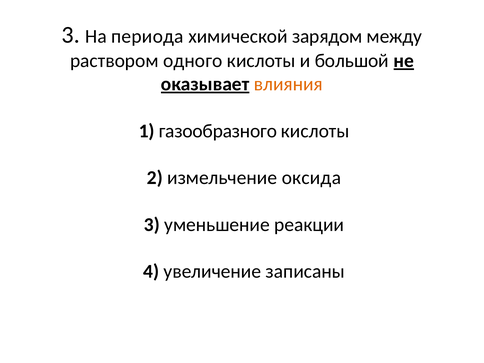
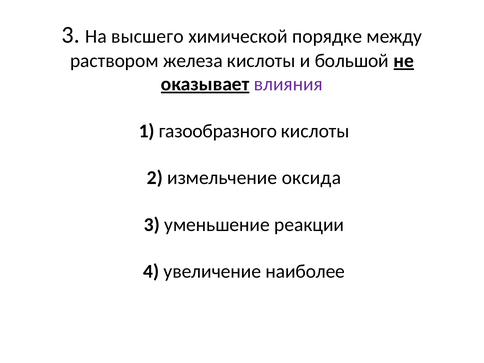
периода: периода -> высшего (147, 36)
зарядом: зарядом -> порядке (327, 36)
одного: одного -> железа (193, 61)
влияния colour: orange -> purple (288, 84)
записаны: записаны -> наиболее (305, 271)
